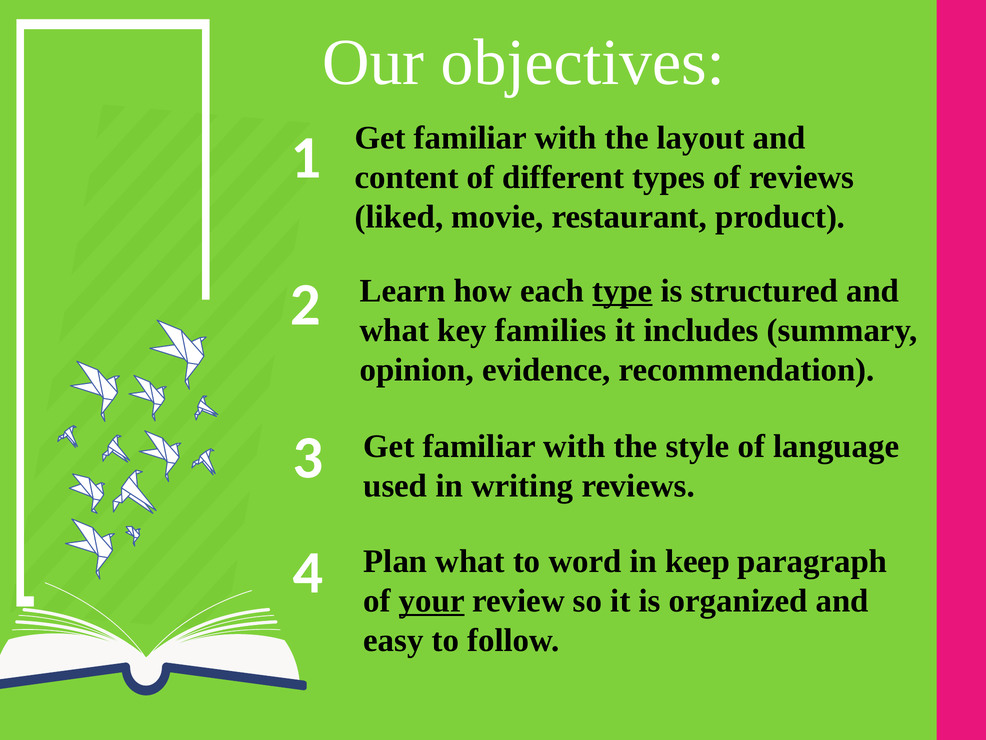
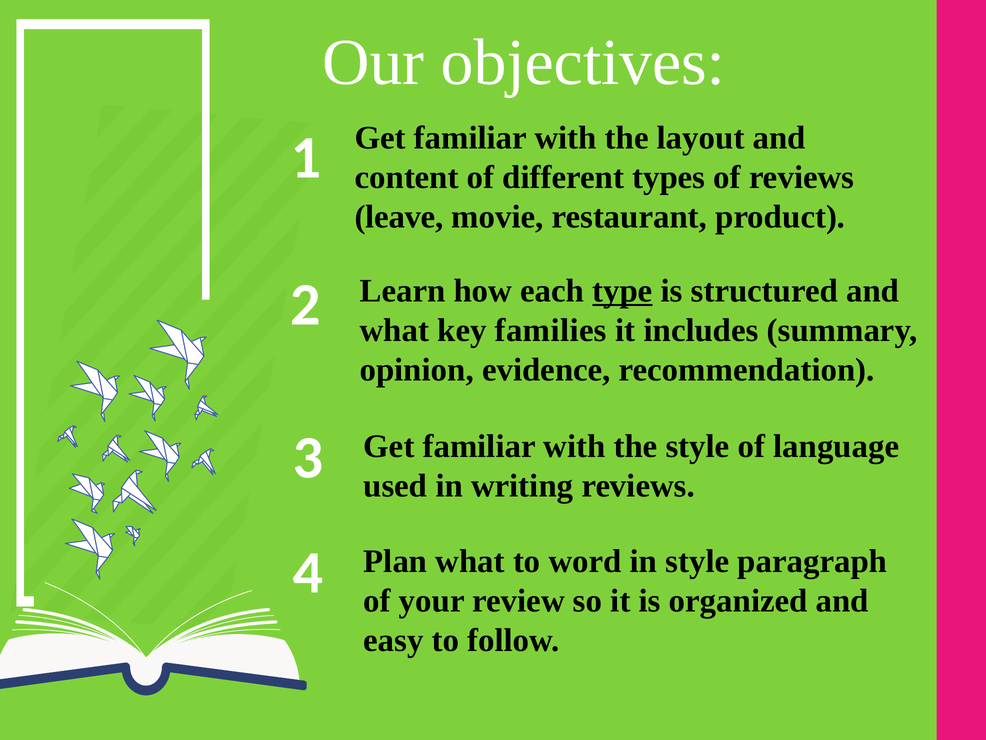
liked: liked -> leave (399, 217)
in keep: keep -> style (697, 561)
your underline: present -> none (432, 600)
